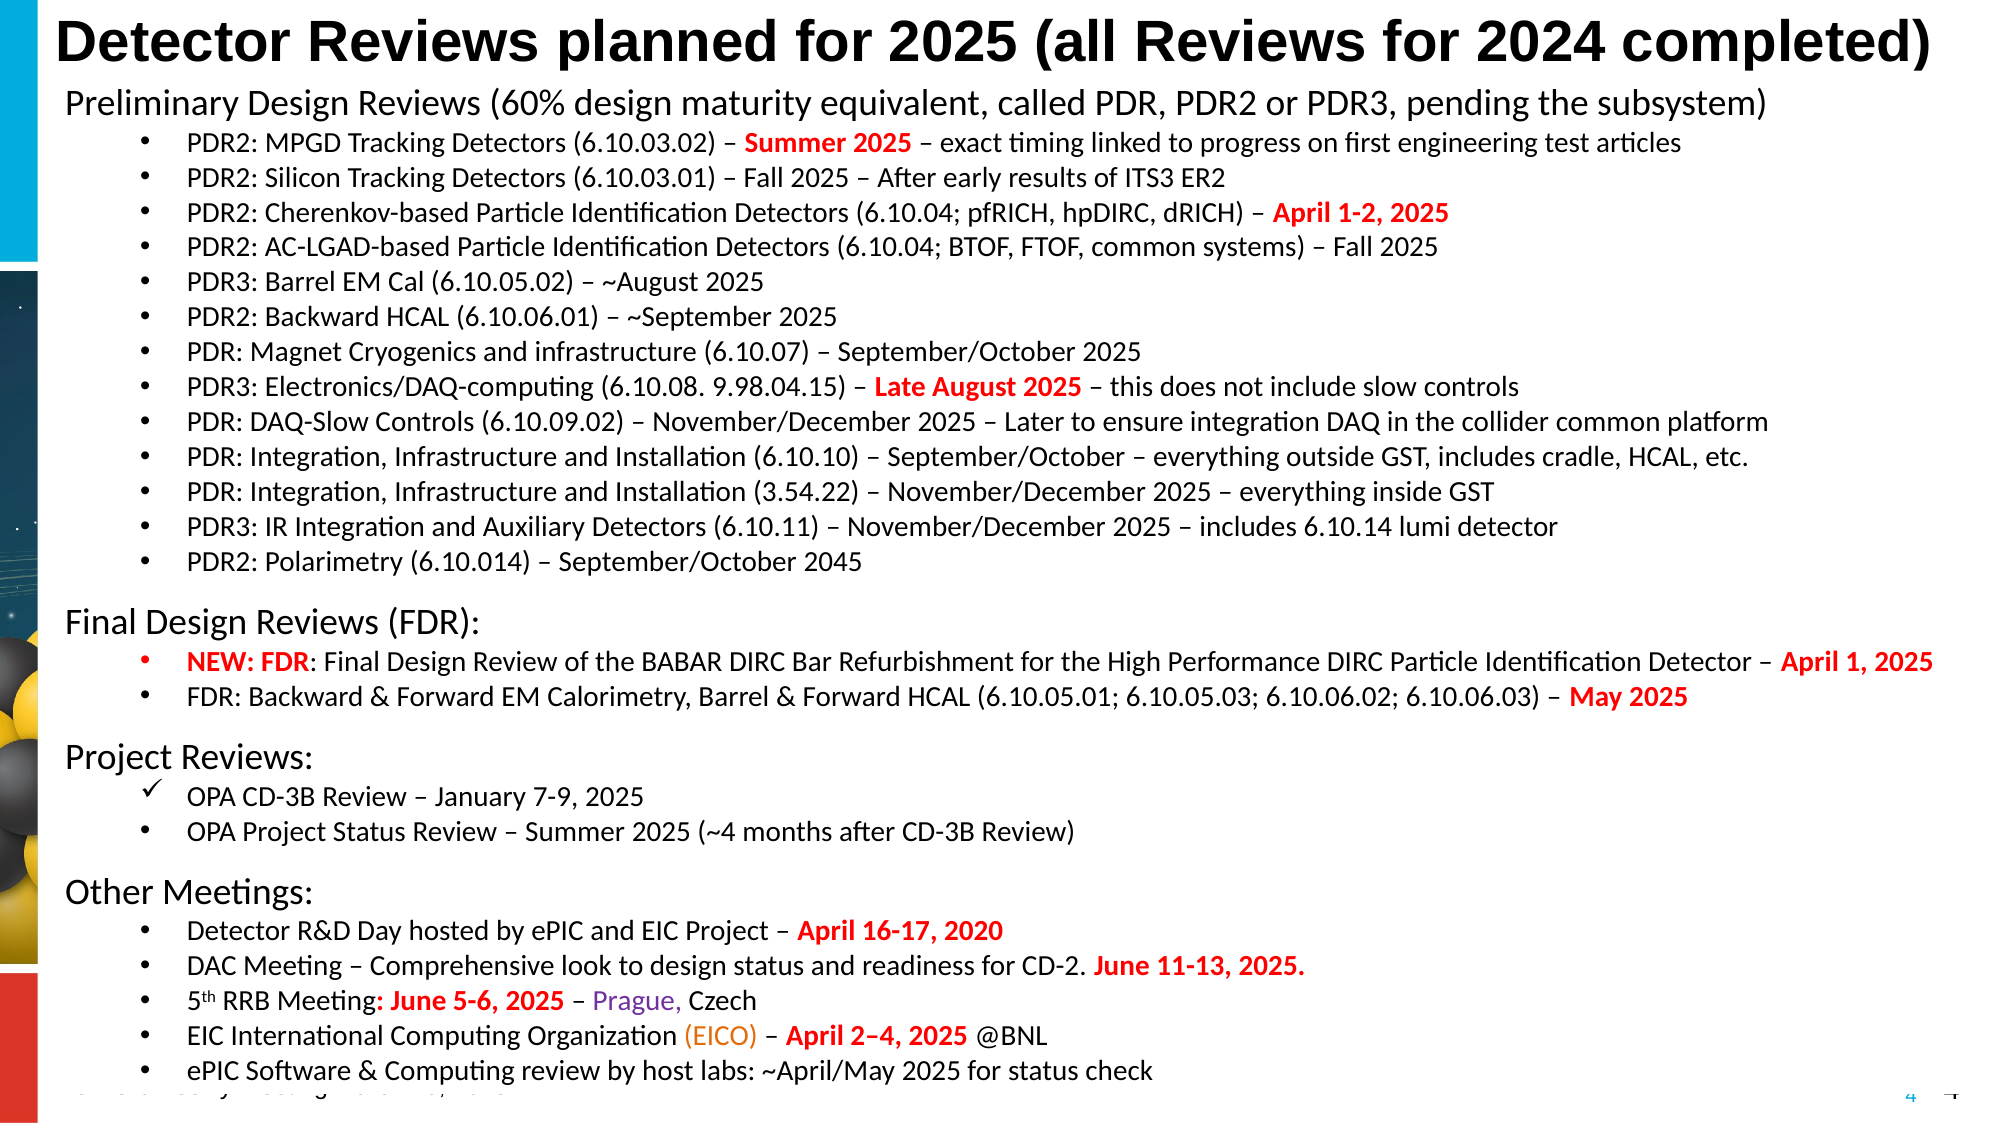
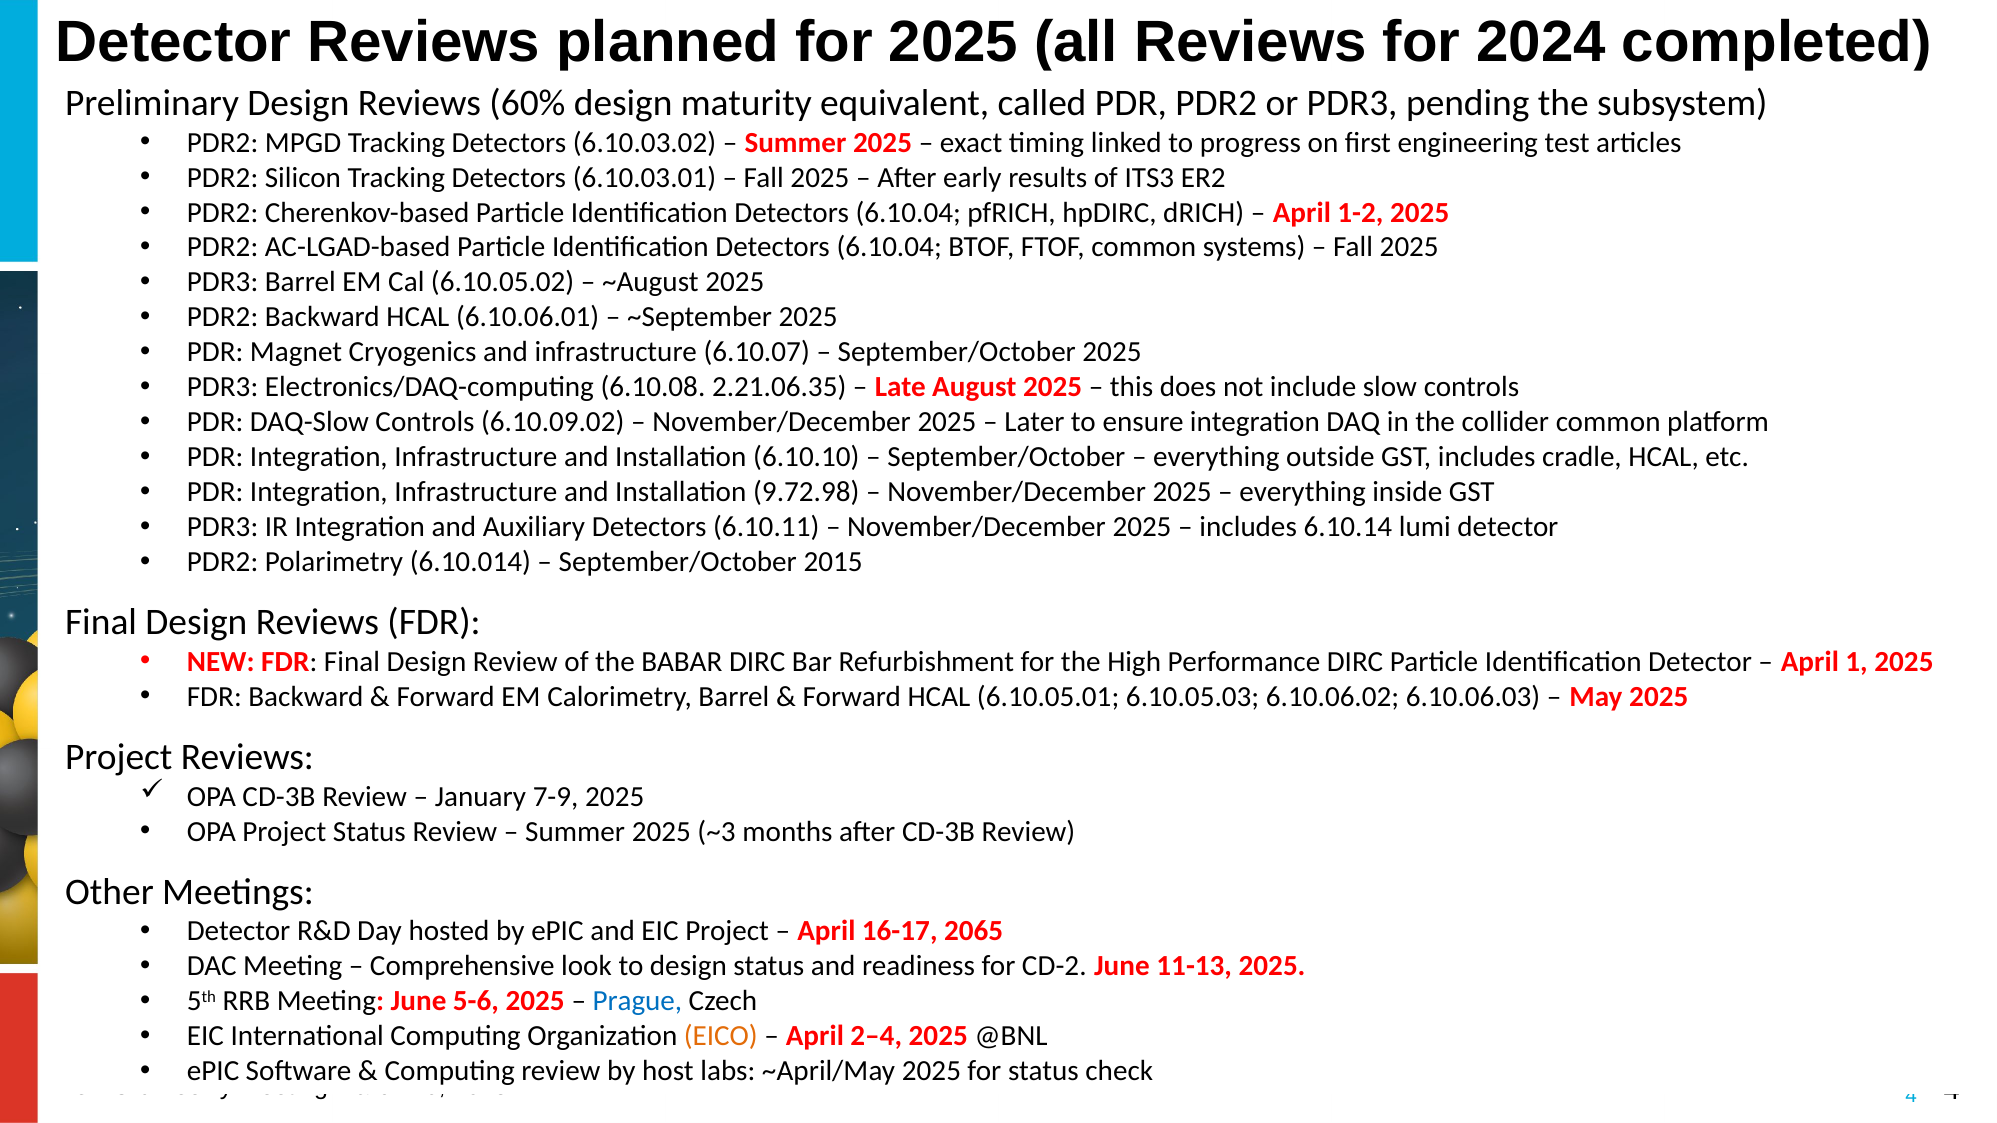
9.98.04.15: 9.98.04.15 -> 2.21.06.35 (779, 387)
3.54.22: 3.54.22 -> 9.72.98 (806, 492)
2045: 2045 -> 2015 (833, 562)
~4: ~4 -> ~3 (717, 832)
2020: 2020 -> 2065 (974, 932)
Prague colour: purple -> blue (637, 1001)
